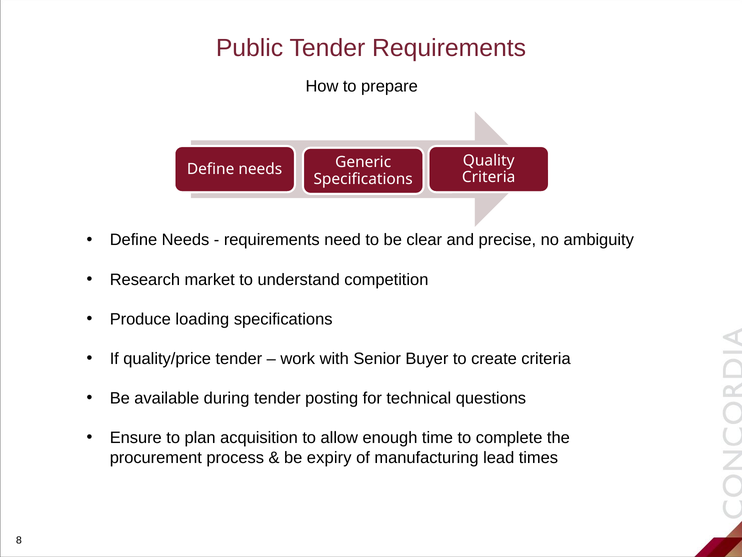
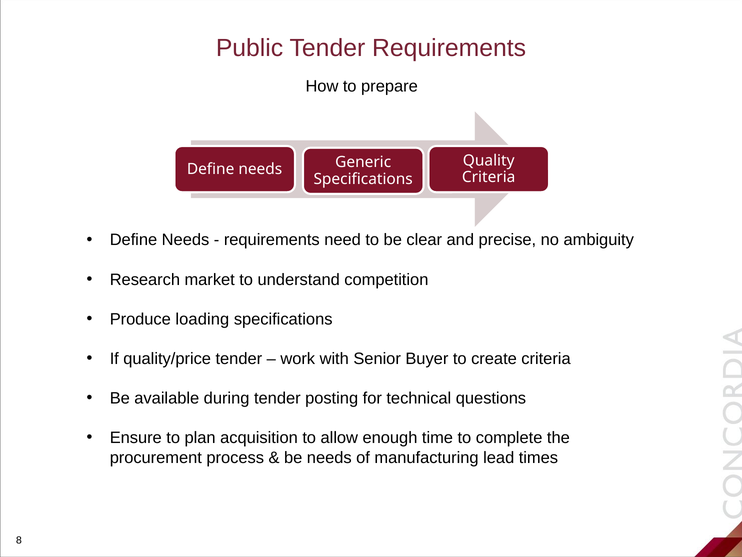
be expiry: expiry -> needs (329, 457)
